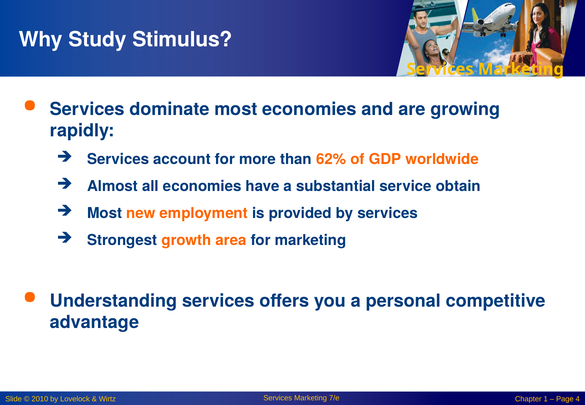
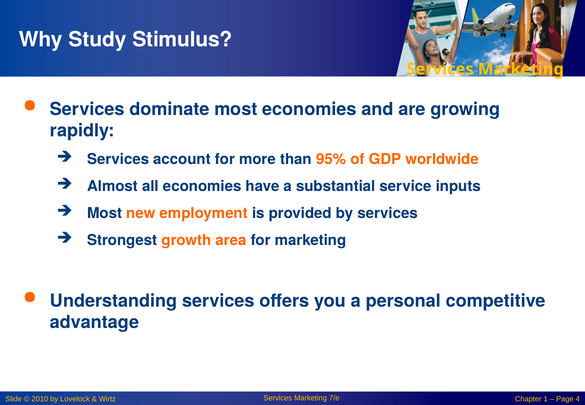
62%: 62% -> 95% (331, 159)
obtain: obtain -> inputs (458, 186)
